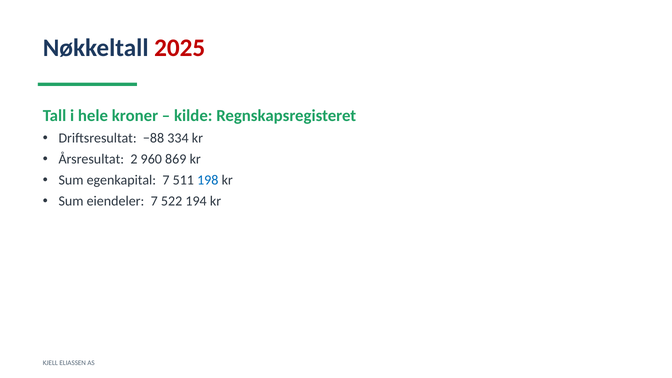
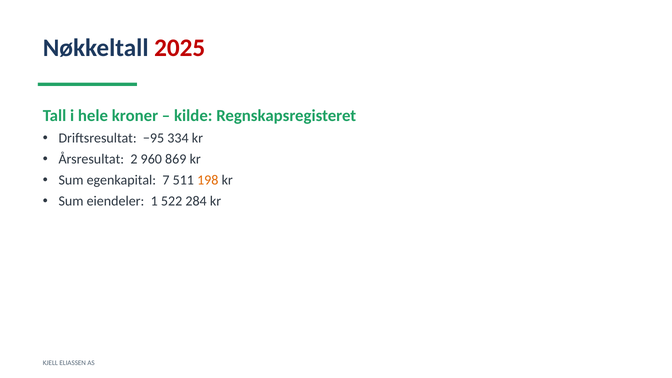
−88: −88 -> −95 (154, 138)
198 colour: blue -> orange (208, 180)
eiendeler 7: 7 -> 1 (154, 201)
194: 194 -> 284 (196, 201)
